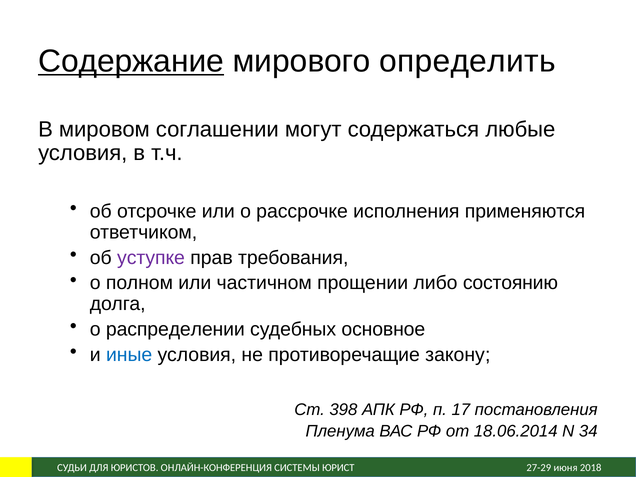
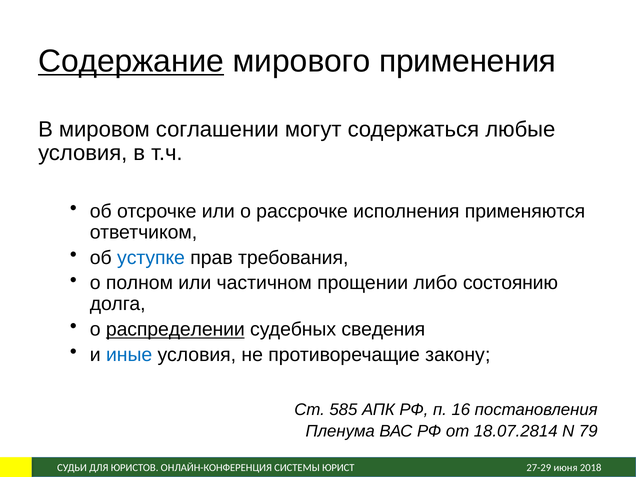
определить: определить -> применения (468, 61)
уступке colour: purple -> blue (151, 258)
распределении underline: none -> present (175, 329)
основное: основное -> сведения (383, 329)
398: 398 -> 585 (343, 410)
17: 17 -> 16 (461, 410)
18.06.2014: 18.06.2014 -> 18.07.2814 (516, 431)
34: 34 -> 79 (588, 431)
